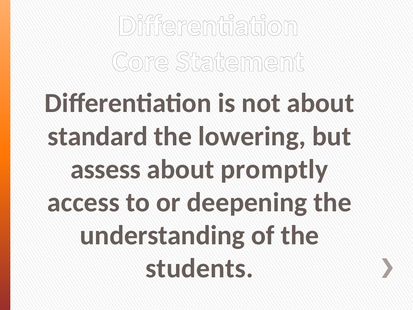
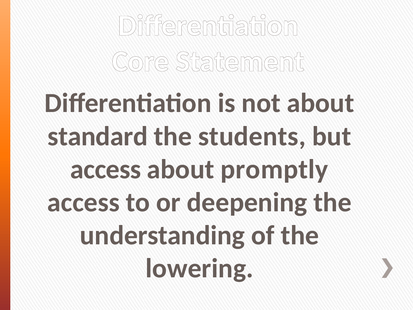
lowering: lowering -> students (252, 136)
assess: assess -> access (106, 169)
students: students -> lowering (200, 268)
